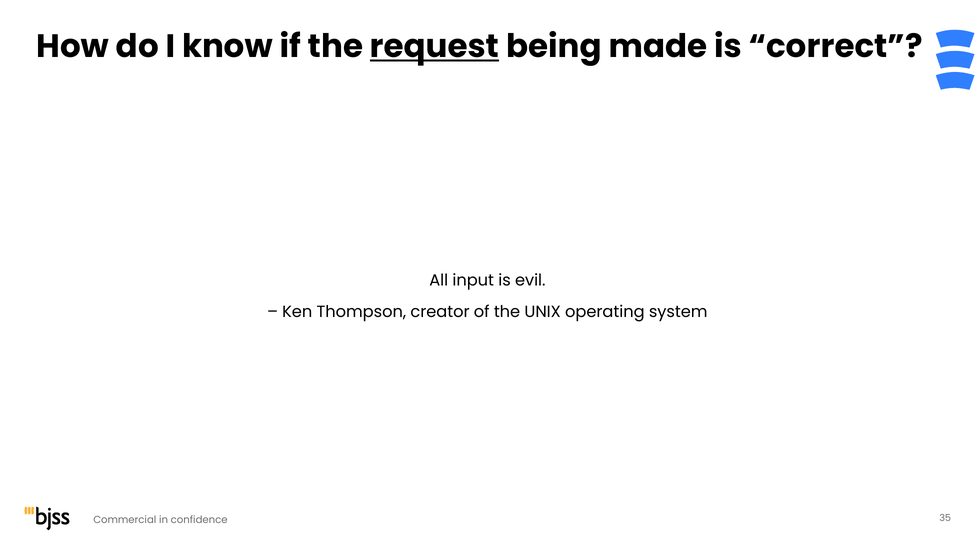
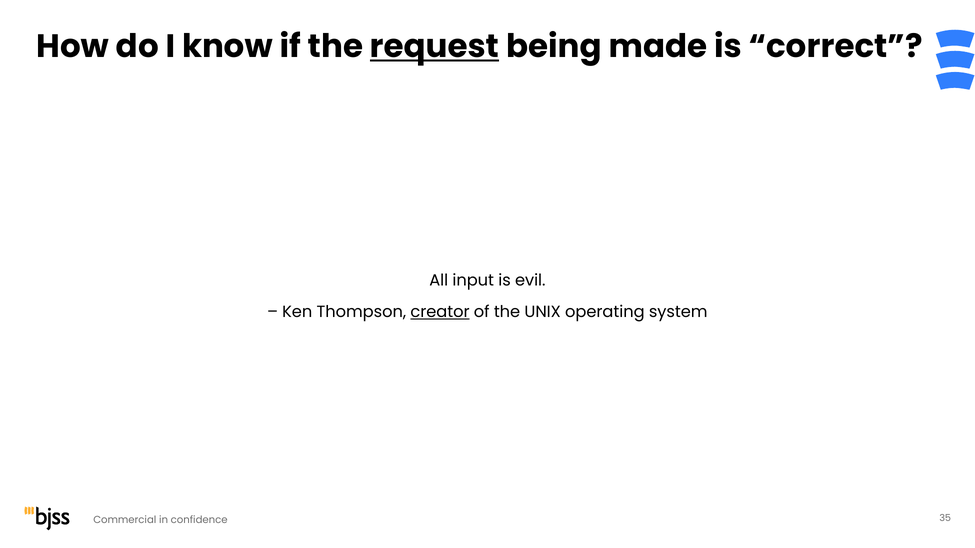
creator underline: none -> present (440, 312)
